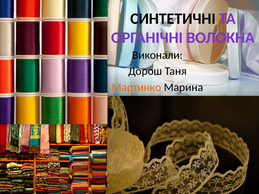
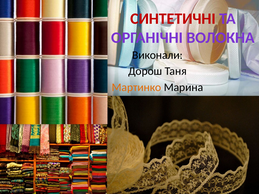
СИНТЕТИЧНІ colour: black -> red (173, 19)
